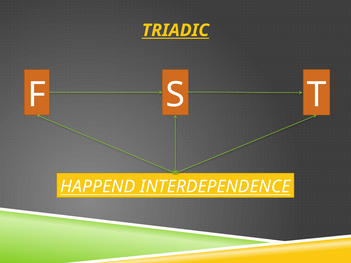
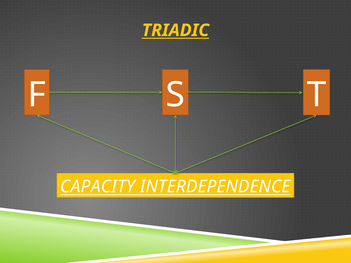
HAPPEND: HAPPEND -> CAPACITY (98, 187)
